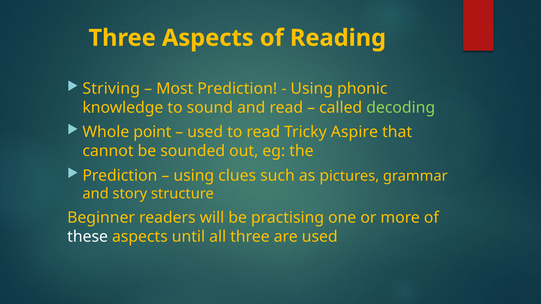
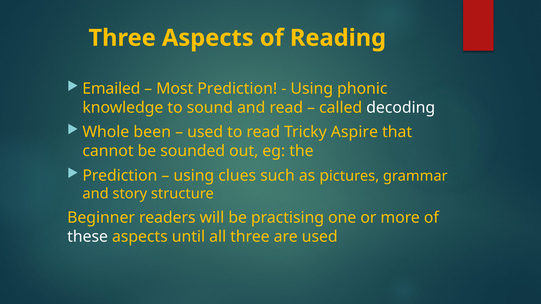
Striving: Striving -> Emailed (111, 89)
decoding colour: light green -> white (401, 108)
point: point -> been (152, 132)
